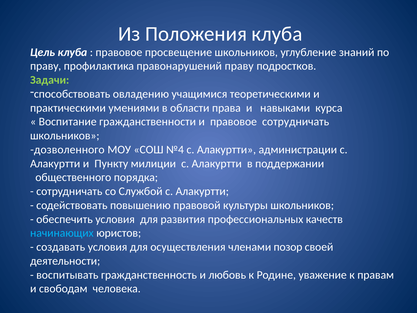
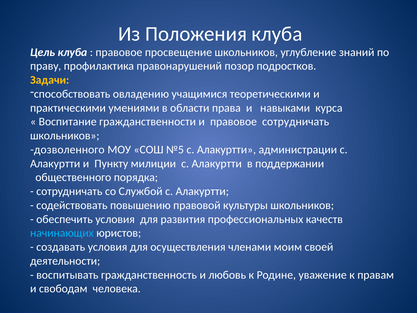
правонарушений праву: праву -> позор (239, 66)
Задачи colour: light green -> yellow (50, 80)
№4: №4 -> №5 (175, 150)
позор: позор -> моим (288, 247)
